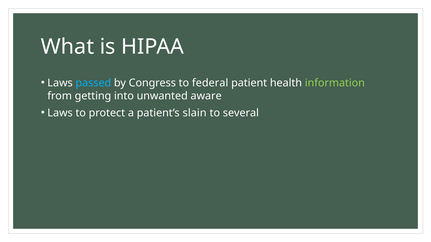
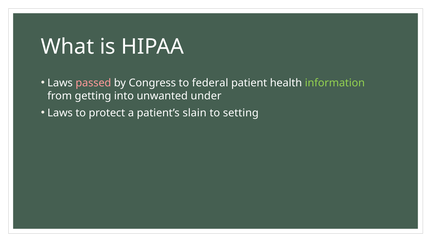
passed colour: light blue -> pink (93, 83)
aware: aware -> under (206, 96)
several: several -> setting (241, 113)
